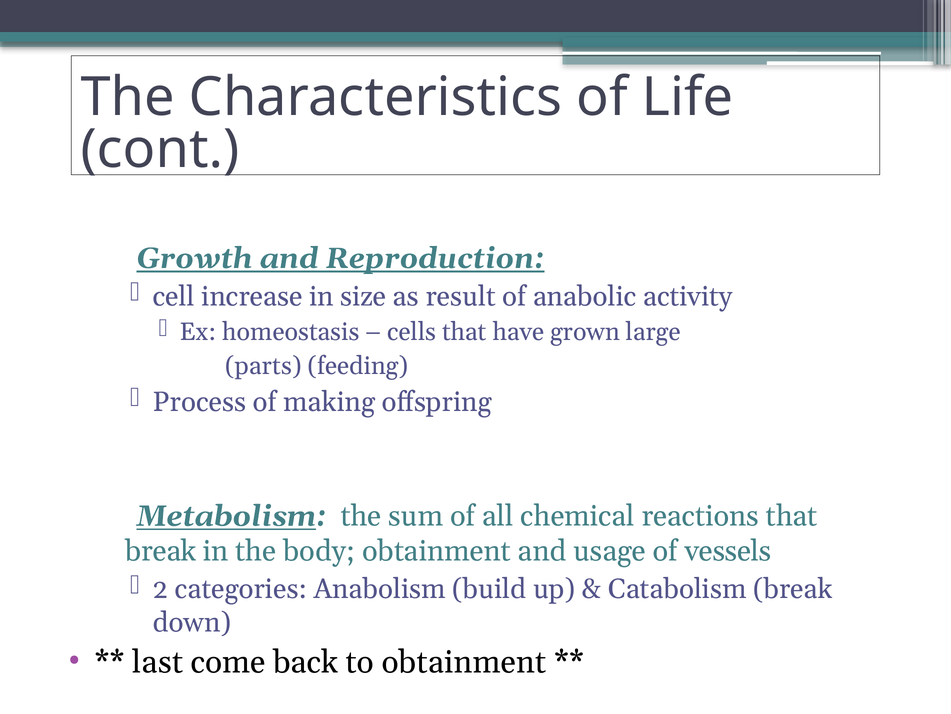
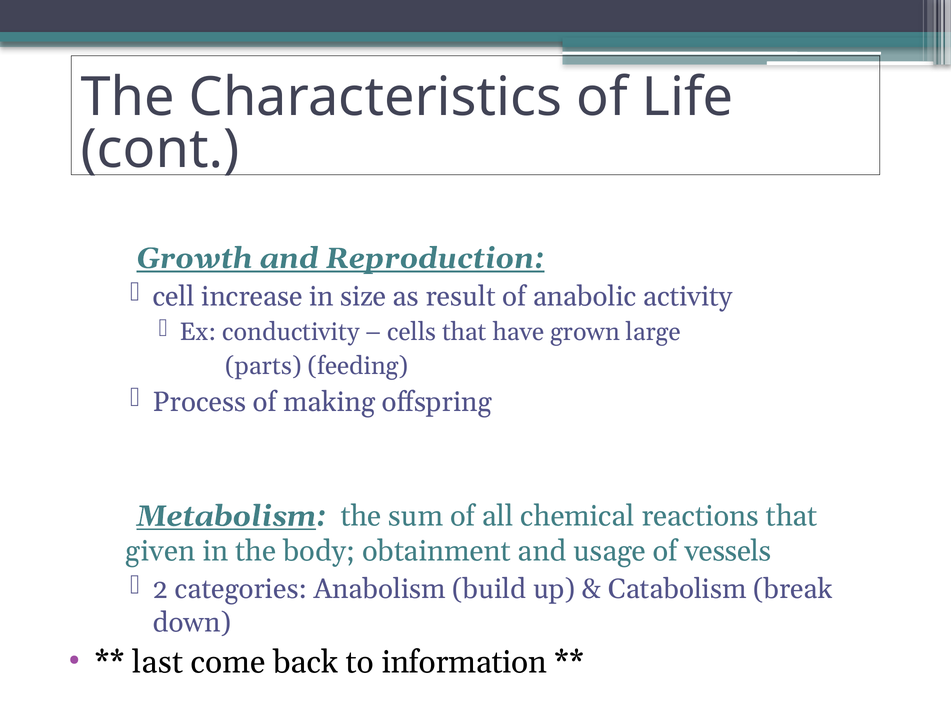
homeostasis: homeostasis -> conductivity (291, 331)
break: break -> given (160, 550)
to obtainment: obtainment -> information (464, 662)
